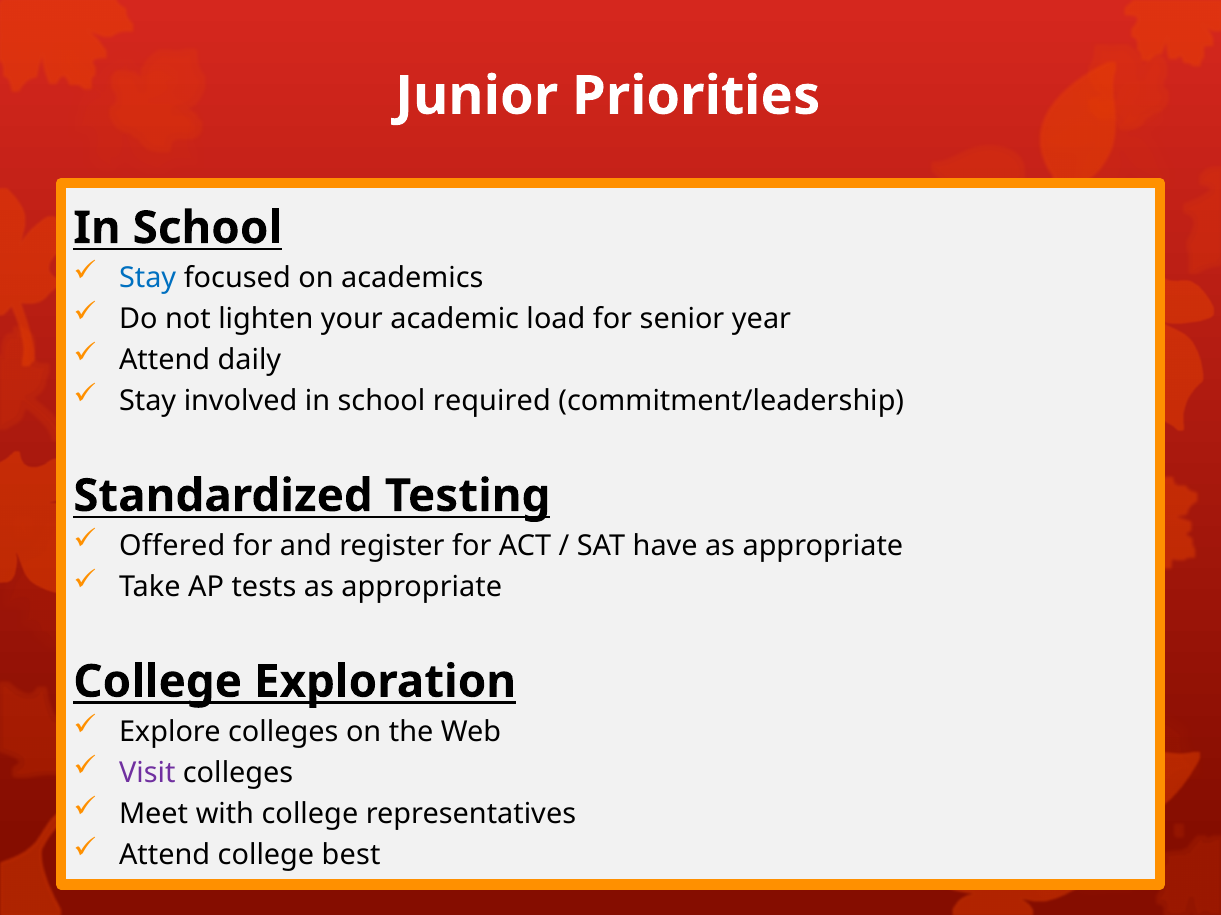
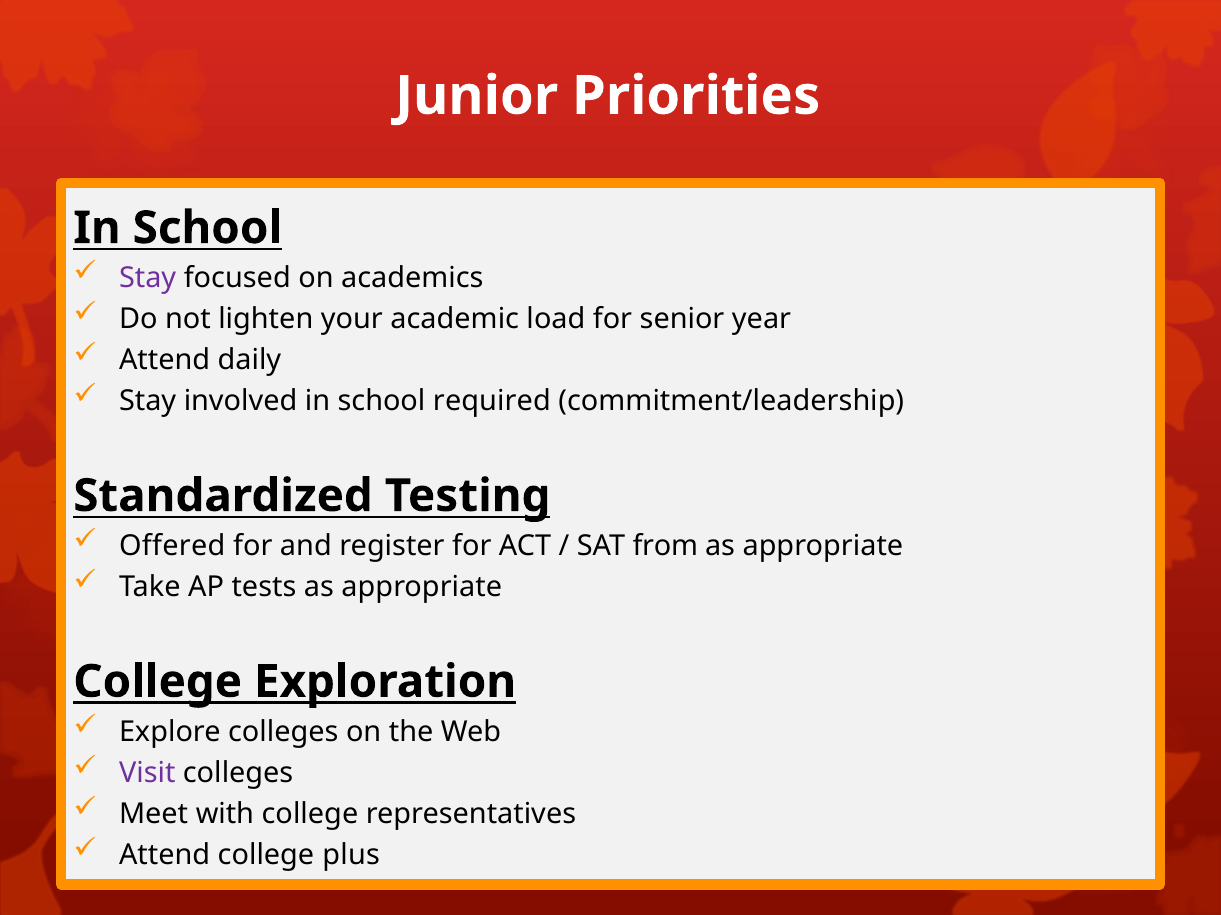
Stay colour: blue -> purple (148, 278)
have: have -> from (665, 546)
best: best -> plus (351, 855)
